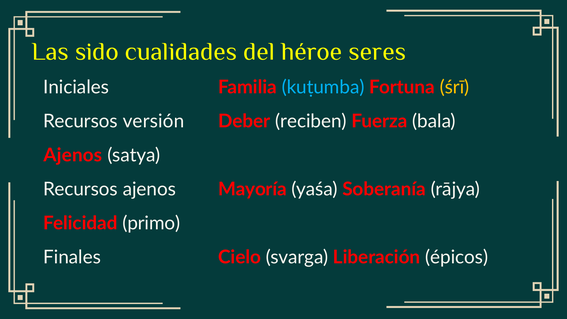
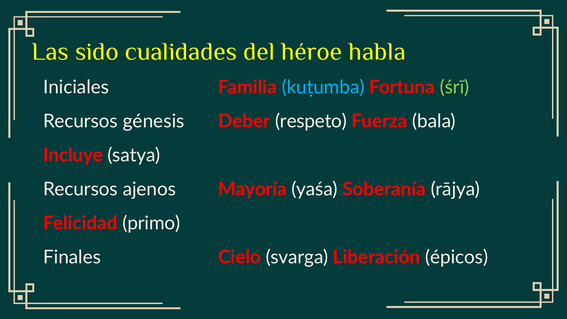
seres: seres -> habla (377, 52)
śrī colour: yellow -> light green (454, 87)
versión: versión -> génesis (154, 121)
reciben: reciben -> respeto (311, 121)
Ajenos: Ajenos -> Incluye (73, 155)
